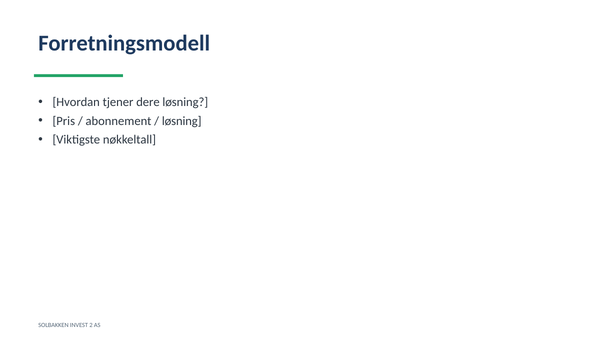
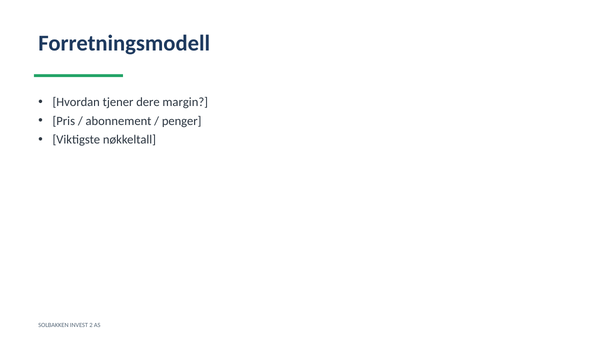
dere løsning: løsning -> margin (185, 102)
løsning: løsning -> penger (182, 121)
